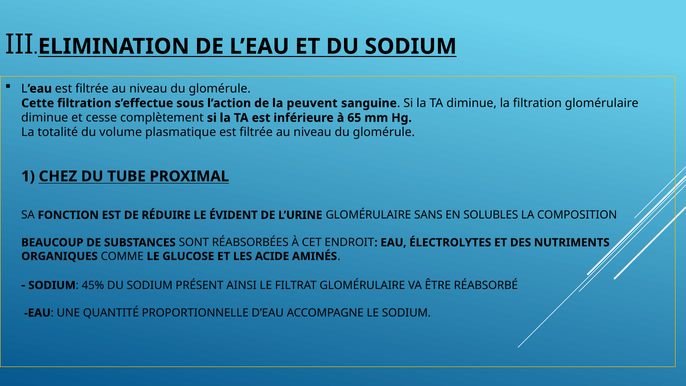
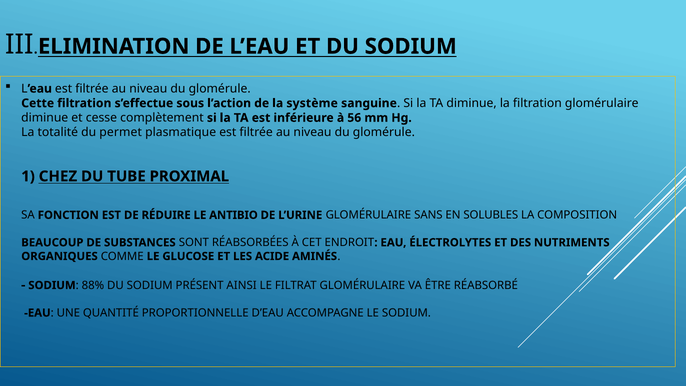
peuvent: peuvent -> système (312, 103)
65: 65 -> 56 (354, 118)
volume: volume -> permet (121, 132)
ÉVIDENT: ÉVIDENT -> ANTIBIO (234, 215)
45%: 45% -> 88% (93, 285)
